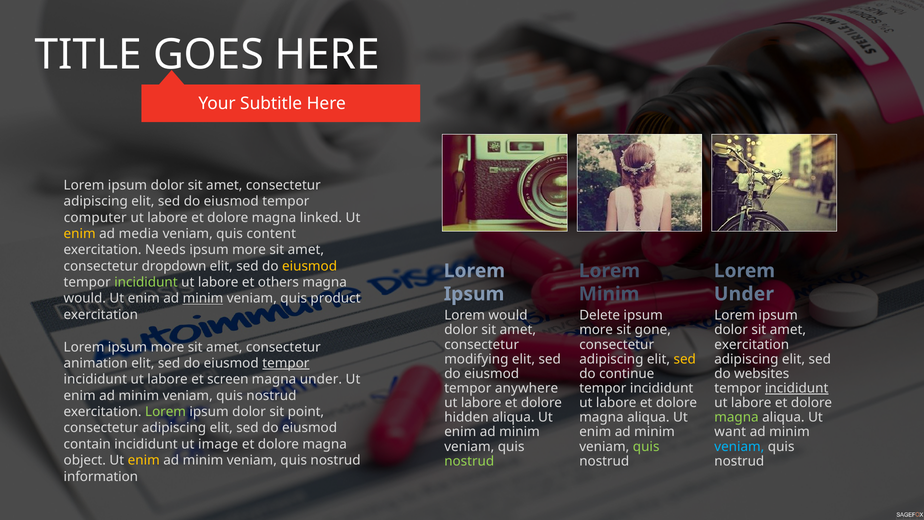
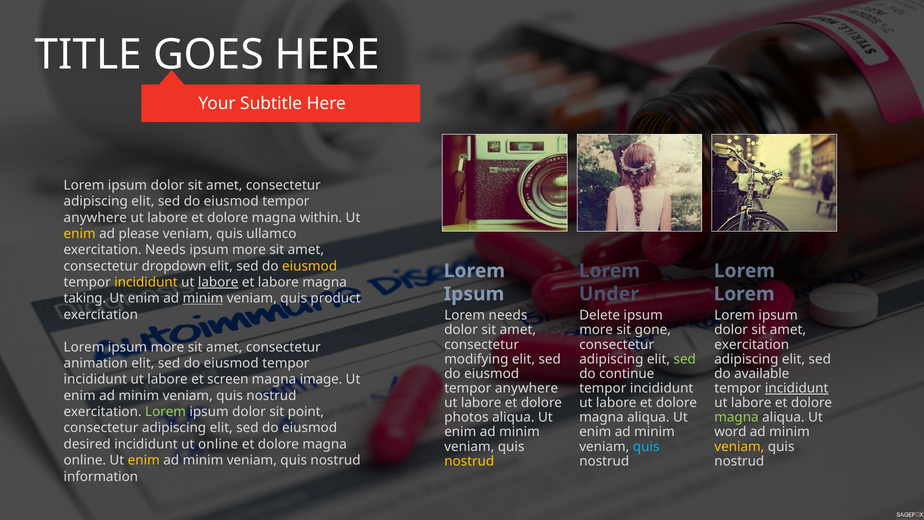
computer: computer -> anywhere (95, 218)
linked: linked -> within (321, 218)
media: media -> please (139, 234)
content: content -> ullamco (271, 234)
incididunt colour: light green -> yellow (146, 282)
labore underline: none -> present (218, 282)
et others: others -> labore (278, 282)
Minim: Minim -> Under (609, 294)
Under: Under -> Lorem (744, 294)
would: would -> taking (85, 298)
Lorem would: would -> needs (508, 315)
sed colour: yellow -> light green (685, 359)
tempor underline: present -> none (286, 363)
websites: websites -> available (762, 374)
magna under: under -> image (321, 379)
hidden: hidden -> photos (466, 417)
want: want -> word (730, 432)
contain: contain -> desired (87, 444)
ut image: image -> online (218, 444)
quis colour: light green -> light blue (646, 446)
veniam colour: light blue -> yellow (739, 446)
object: object -> online (85, 460)
nostrud colour: light green -> yellow (469, 461)
